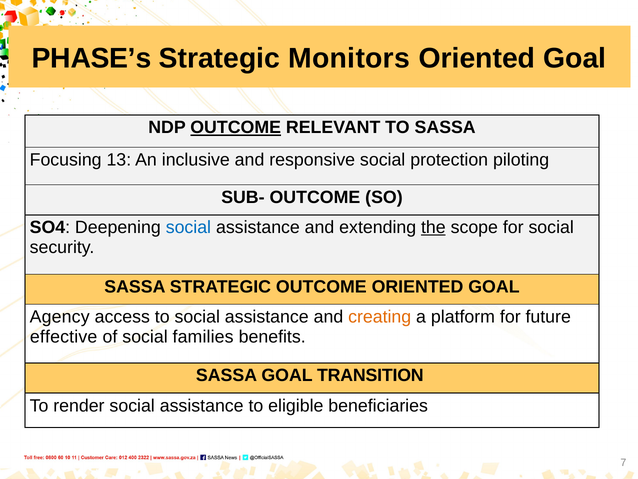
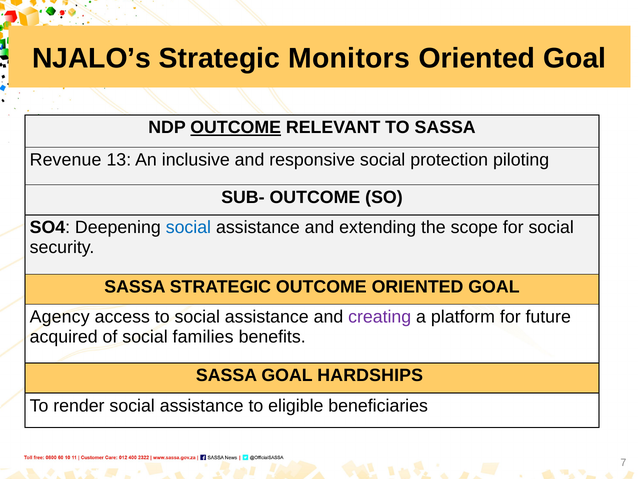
PHASE’s: PHASE’s -> NJALO’s (91, 58)
Focusing: Focusing -> Revenue (66, 160)
the underline: present -> none (433, 227)
creating colour: orange -> purple (380, 317)
effective: effective -> acquired (64, 336)
TRANSITION: TRANSITION -> HARDSHIPS (370, 375)
